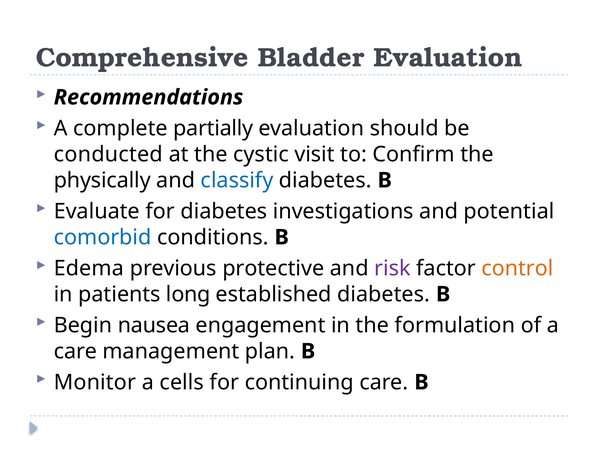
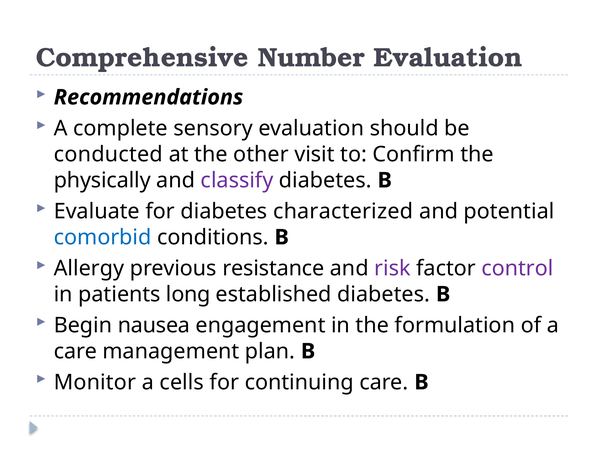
Bladder: Bladder -> Number (311, 58)
partially: partially -> sensory (213, 128)
cystic: cystic -> other (261, 154)
classify colour: blue -> purple (237, 180)
investigations: investigations -> characterized (343, 211)
Edema: Edema -> Allergy (89, 268)
protective: protective -> resistance (273, 268)
control colour: orange -> purple (517, 268)
